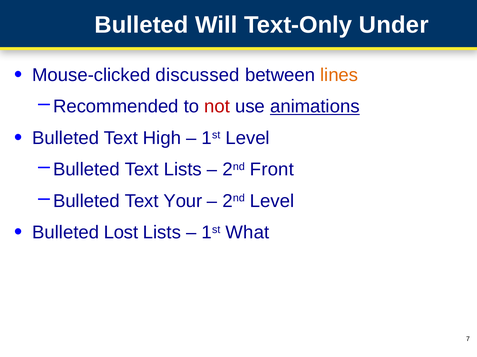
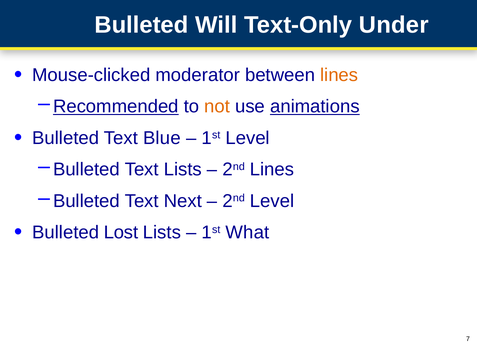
discussed: discussed -> moderator (198, 75)
Recommended underline: none -> present (116, 107)
not colour: red -> orange (217, 107)
High: High -> Blue (162, 138)
2nd Front: Front -> Lines (272, 170)
Your: Your -> Next (183, 201)
